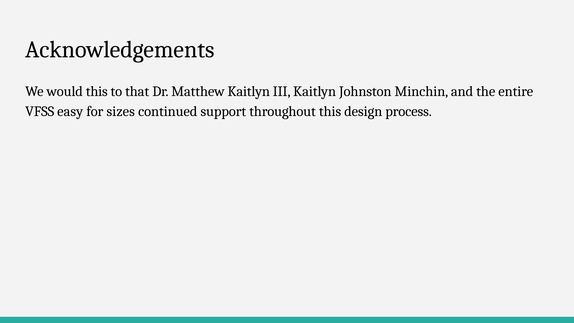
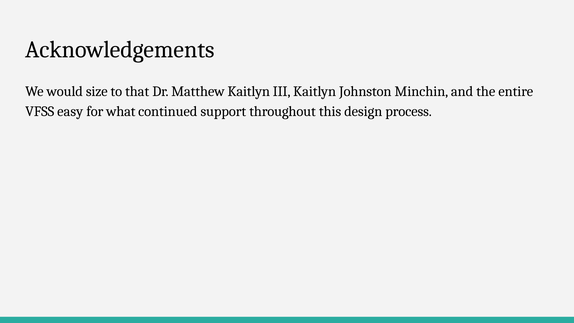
would this: this -> size (97, 91)
sizes: sizes -> what (121, 111)
